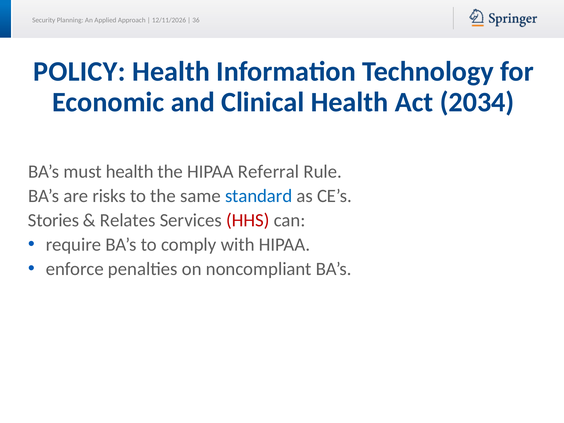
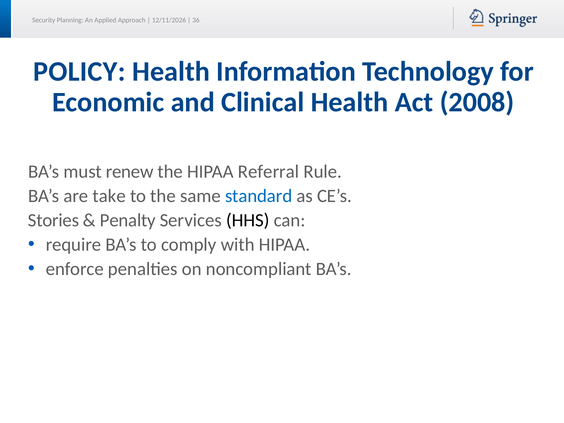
2034: 2034 -> 2008 (477, 102)
must health: health -> renew (130, 172)
risks: risks -> take (109, 196)
Relates: Relates -> Penalty (128, 220)
HHS colour: red -> black (248, 220)
